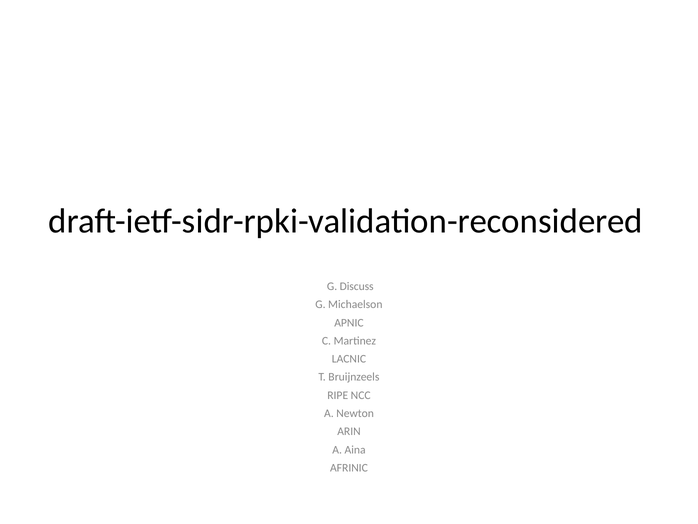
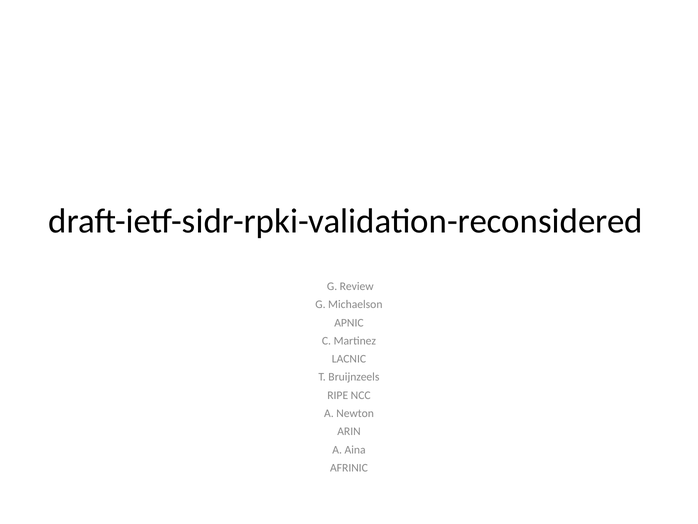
Discuss: Discuss -> Review (357, 286)
